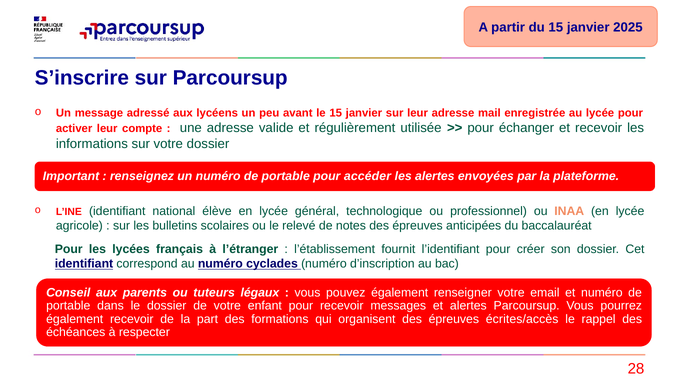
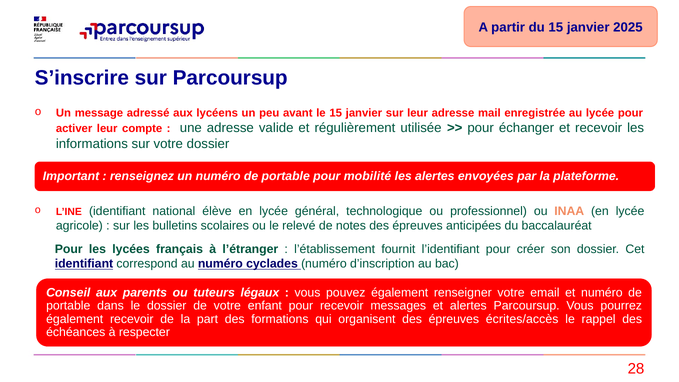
accéder: accéder -> mobilité (368, 176)
